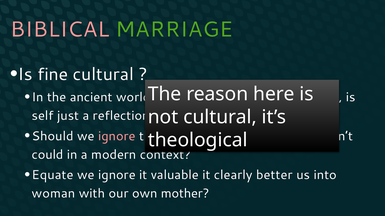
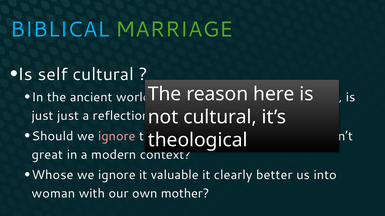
BIBLICAL colour: pink -> light blue (60, 30)
fine: fine -> self (53, 74)
self: self -> just (43, 116)
could: could -> great (47, 155)
Equate: Equate -> Whose (53, 175)
